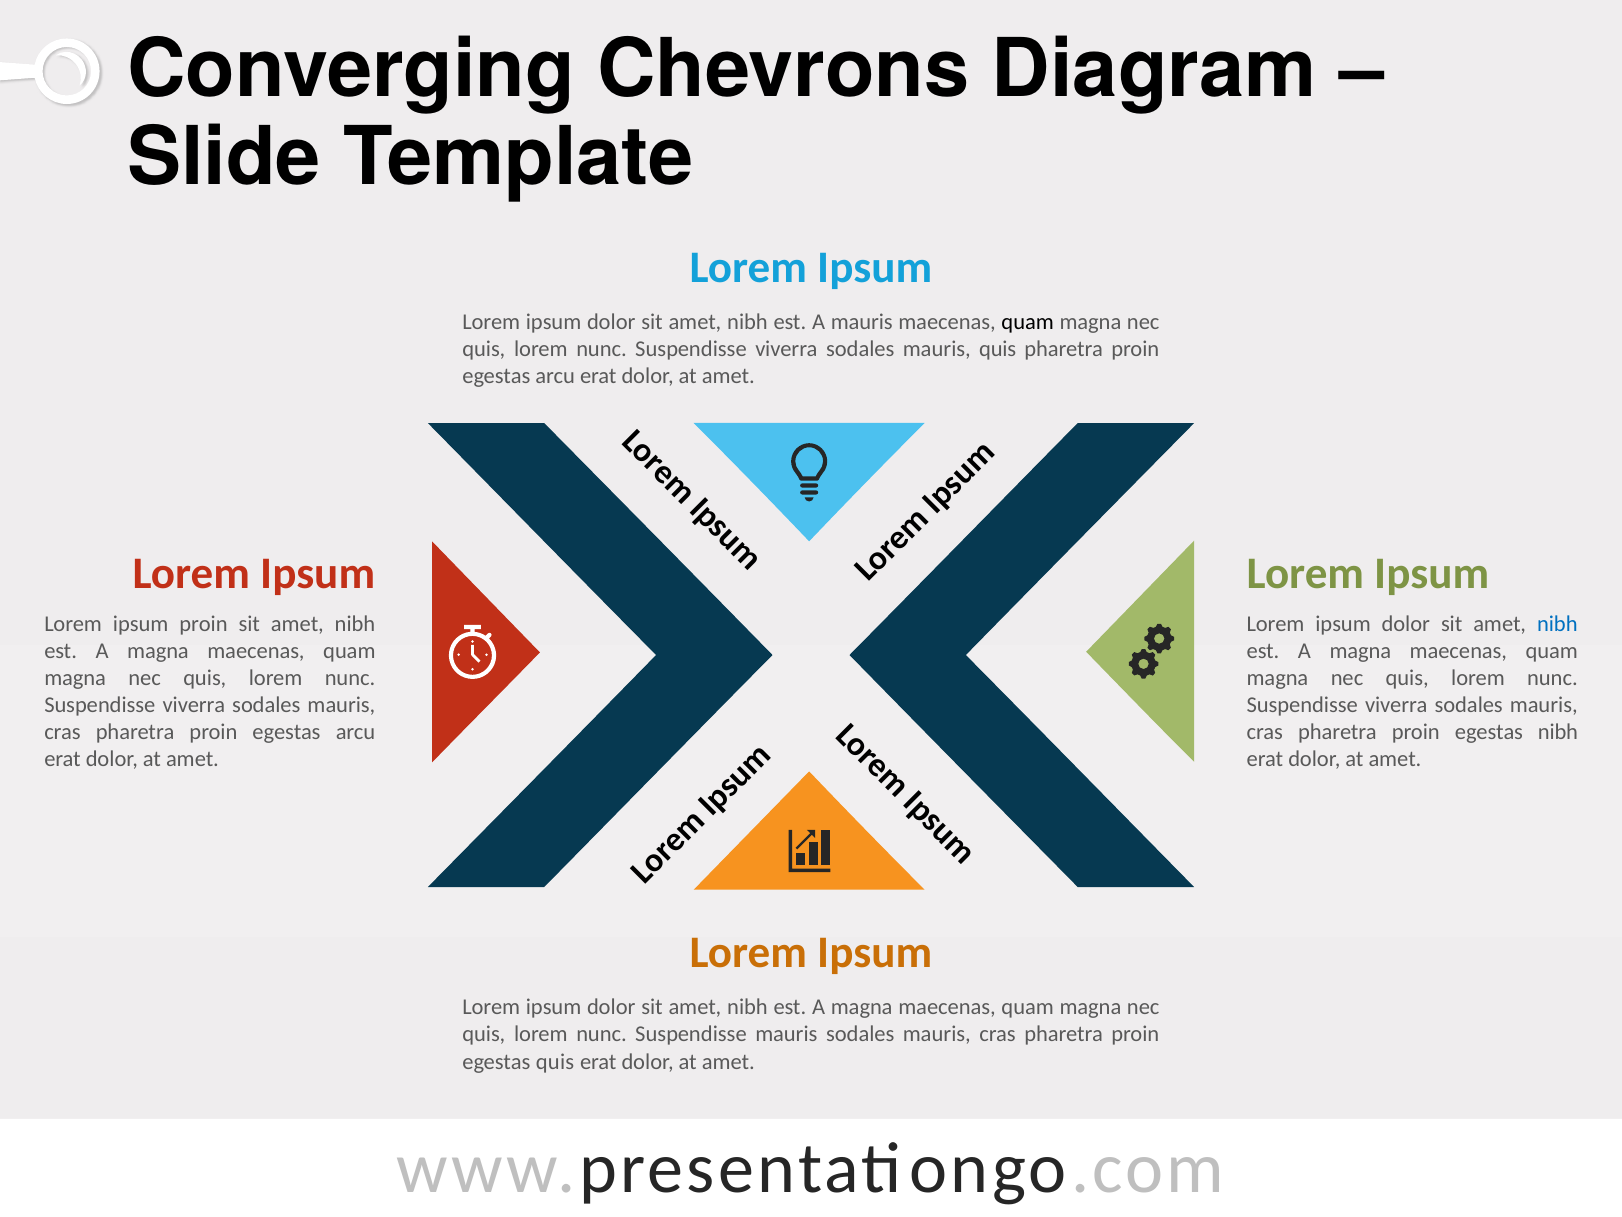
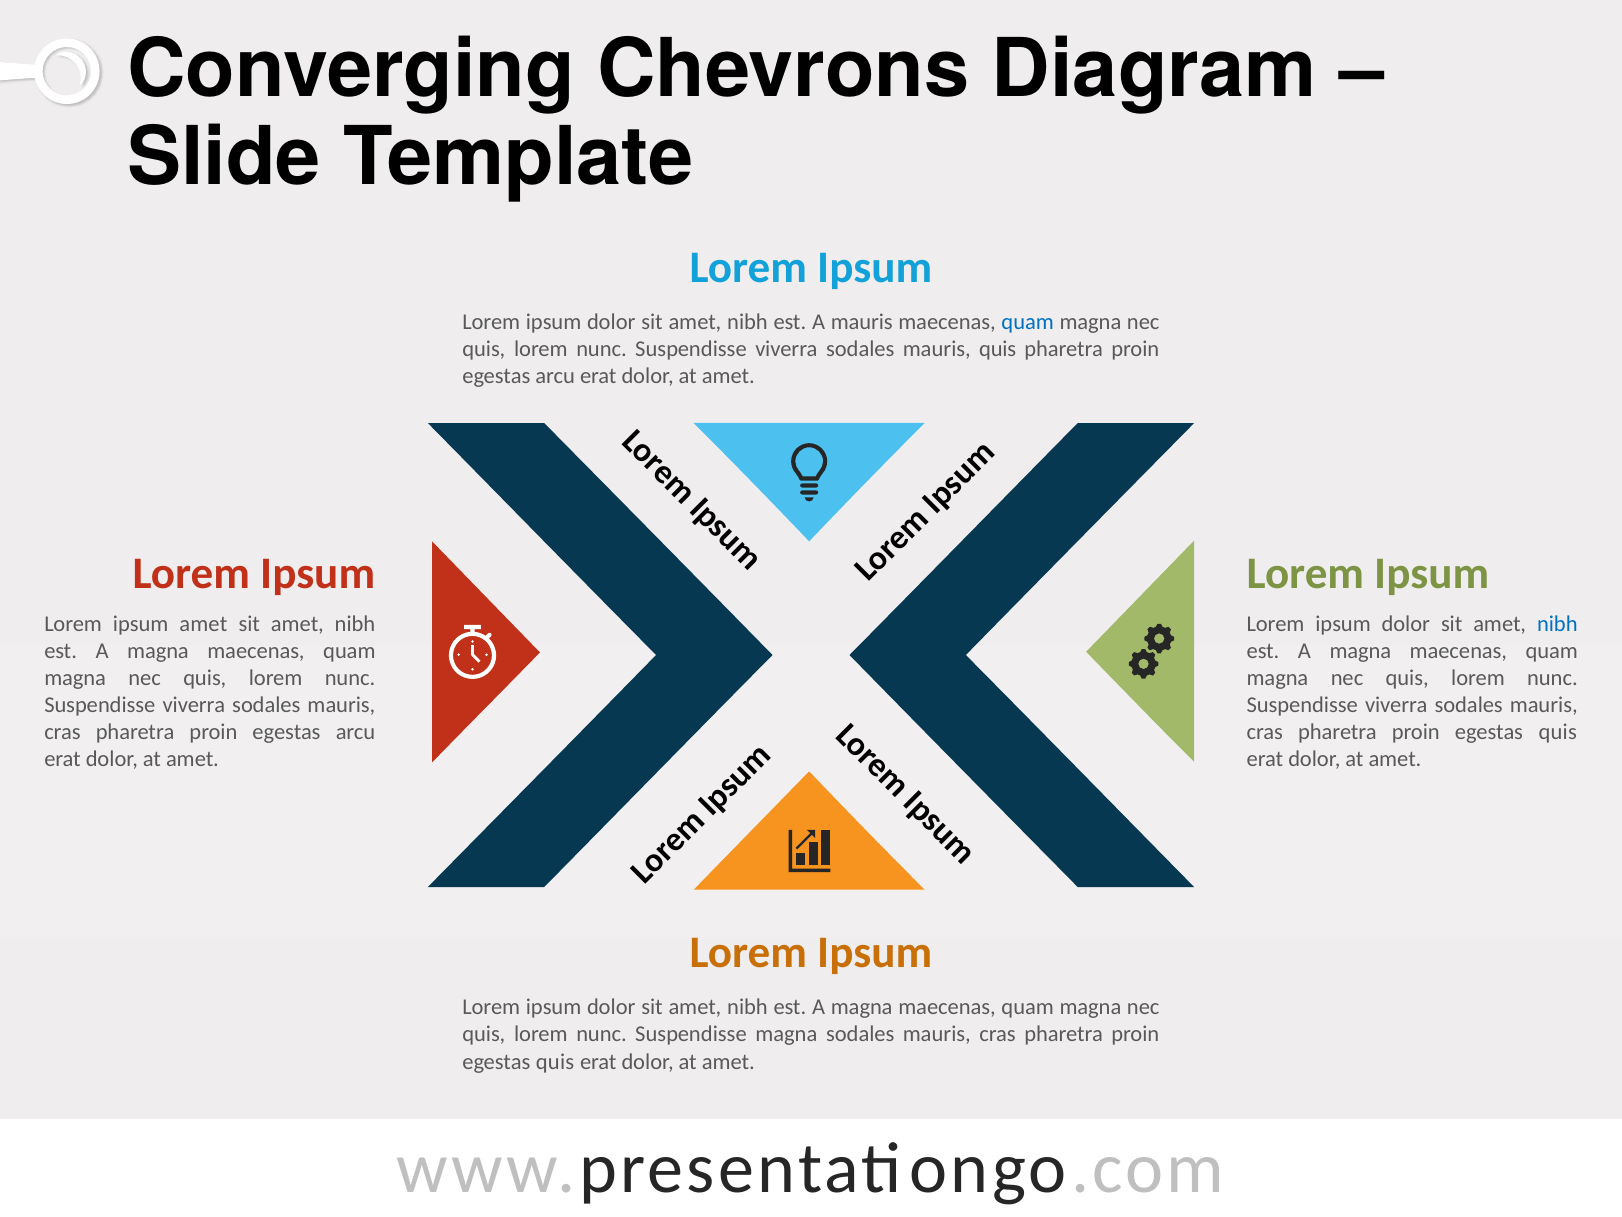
quam colour: black -> blue (1028, 322)
ipsum proin: proin -> amet (203, 624)
nibh: nibh -> quis (1558, 732)
Suspendisse mauris: mauris -> magna (786, 1034)
